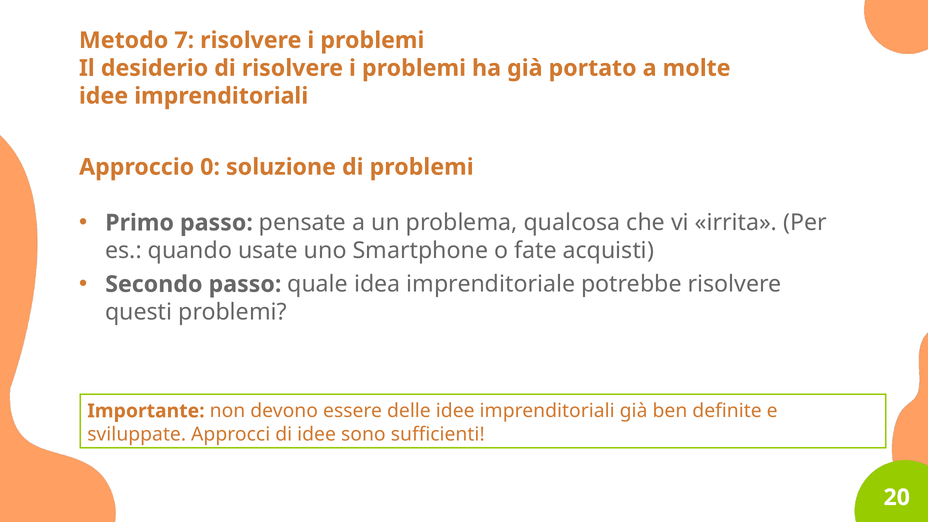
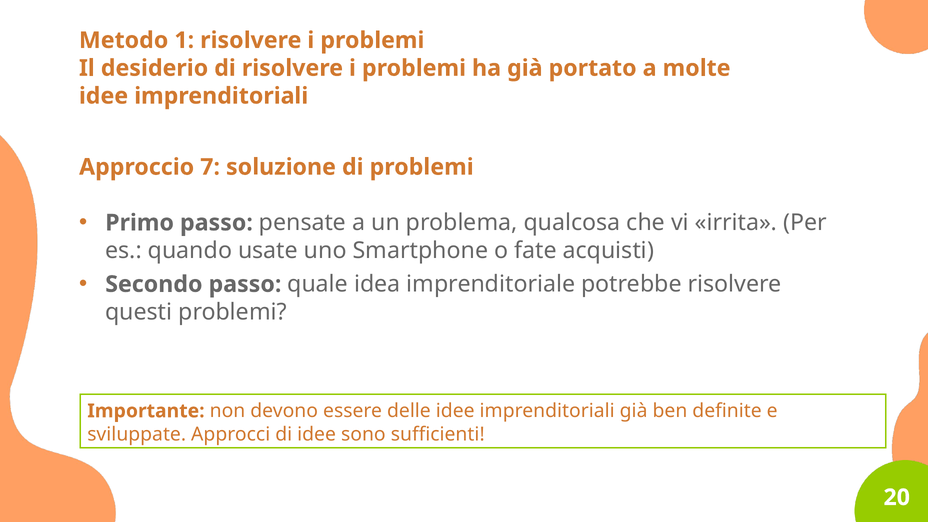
7: 7 -> 1 (184, 40)
0: 0 -> 7 (210, 167)
